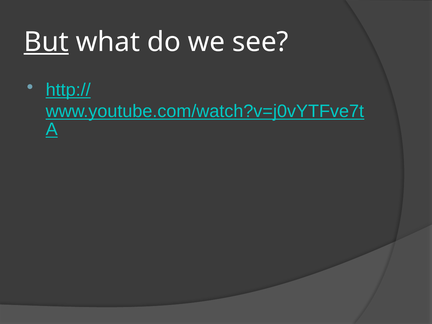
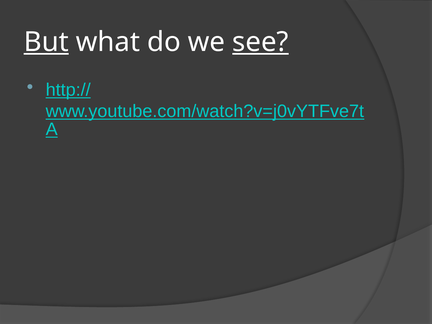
see underline: none -> present (260, 42)
